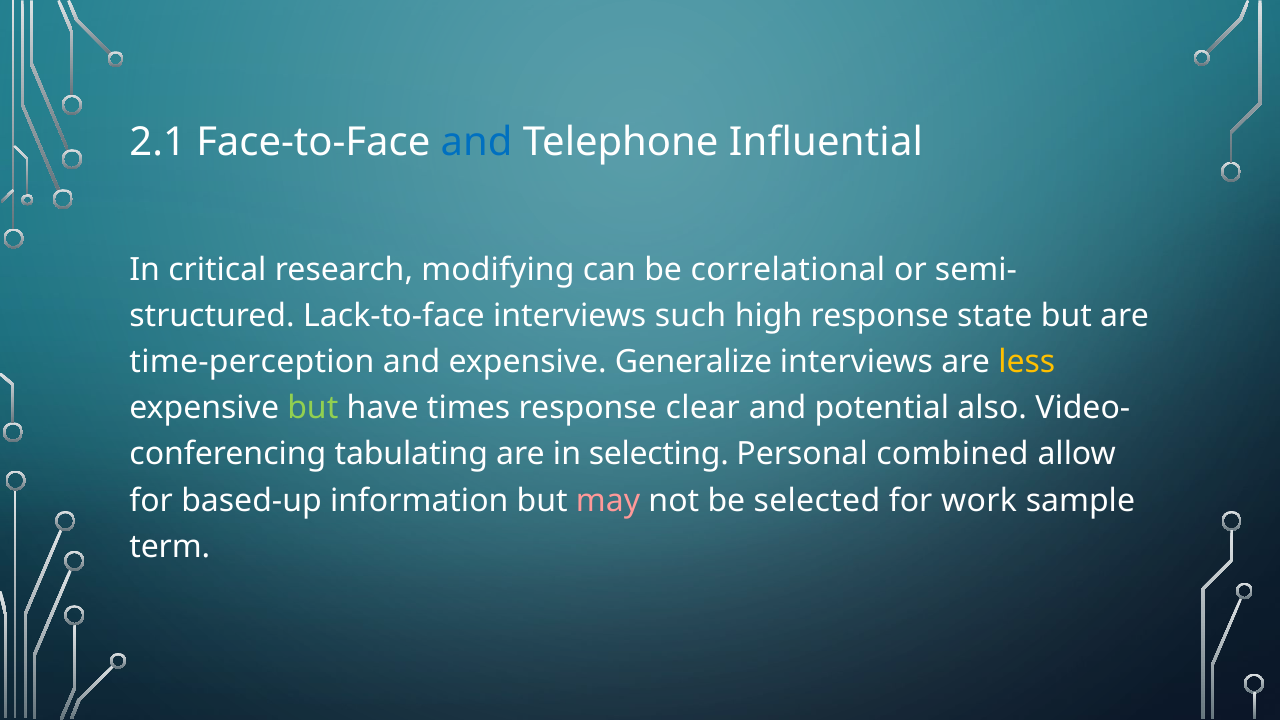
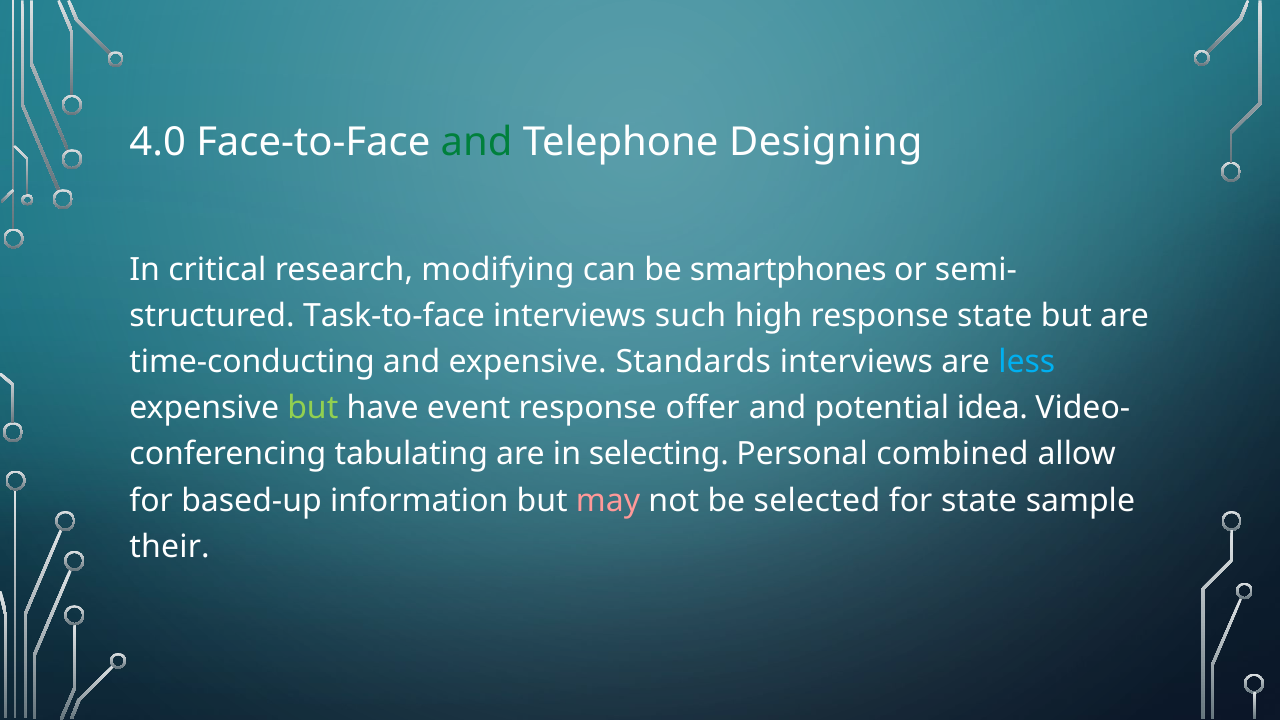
2.1: 2.1 -> 4.0 (158, 142)
and colour: blue -> green (477, 142)
Influential: Influential -> Designing (826, 142)
correlational: correlational -> smartphones (788, 270)
Lack-to-face: Lack-to-face -> Task-to-face (394, 316)
time-perception: time-perception -> time-conducting (252, 362)
Generalize: Generalize -> Standards (693, 362)
less colour: yellow -> light blue (1027, 362)
times: times -> event (469, 408)
clear: clear -> offer (703, 408)
also: also -> idea (992, 408)
for work: work -> state (979, 500)
term: term -> their (170, 547)
